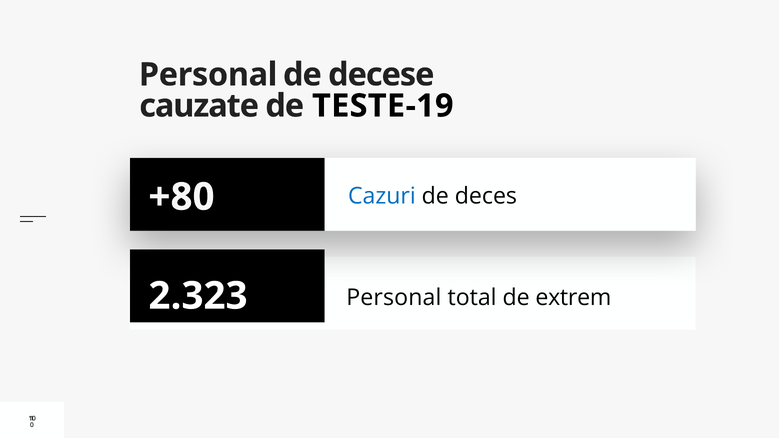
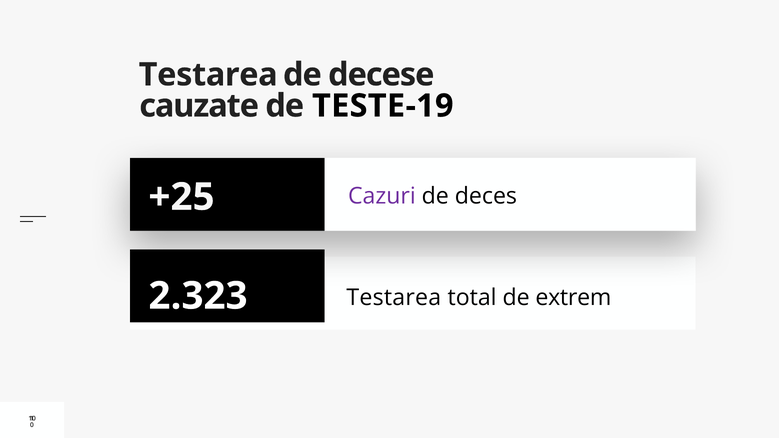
Personal: Personal -> Testarea (208, 75)
+80: +80 -> +25 (182, 197)
Cazuri colour: blue -> purple (382, 196)
Personal: Personal -> Testarea (394, 298)
